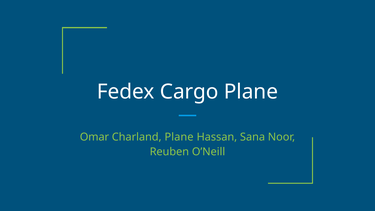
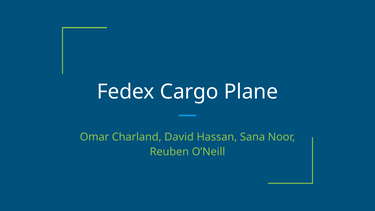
Charland Plane: Plane -> David (179, 137)
